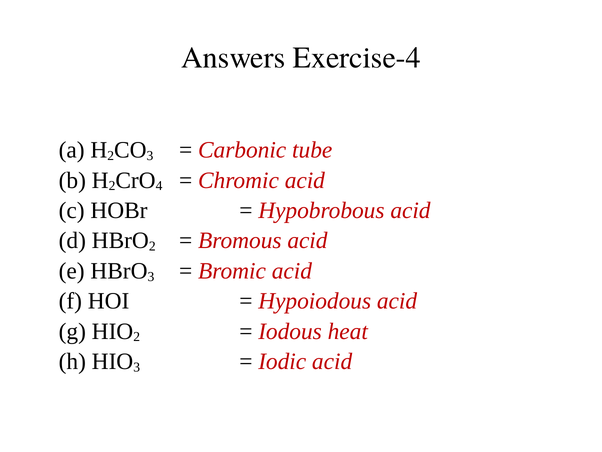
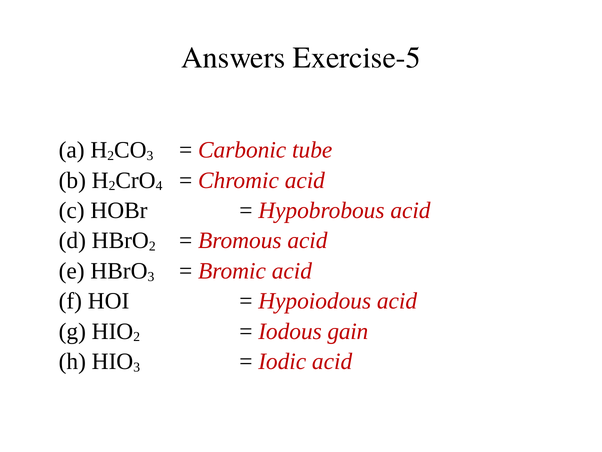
Exercise-4: Exercise-4 -> Exercise-5 (357, 58)
heat: heat -> gain (348, 331)
